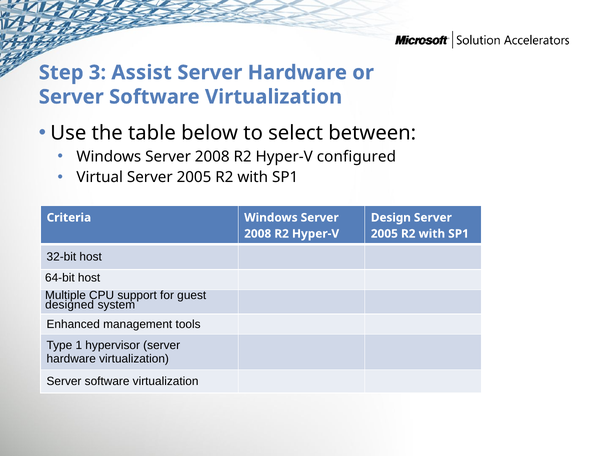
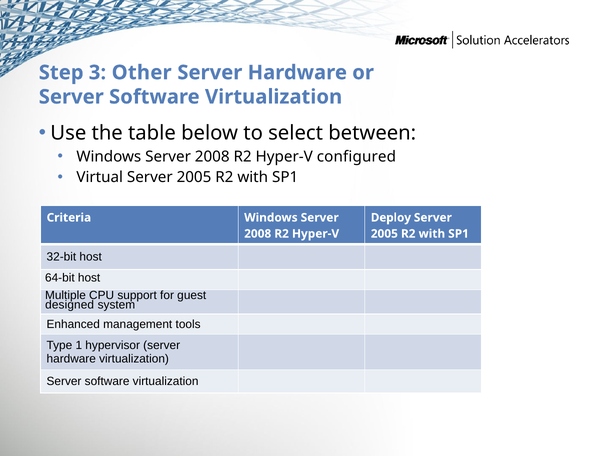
Assist: Assist -> Other (142, 73)
Design: Design -> Deploy (391, 218)
